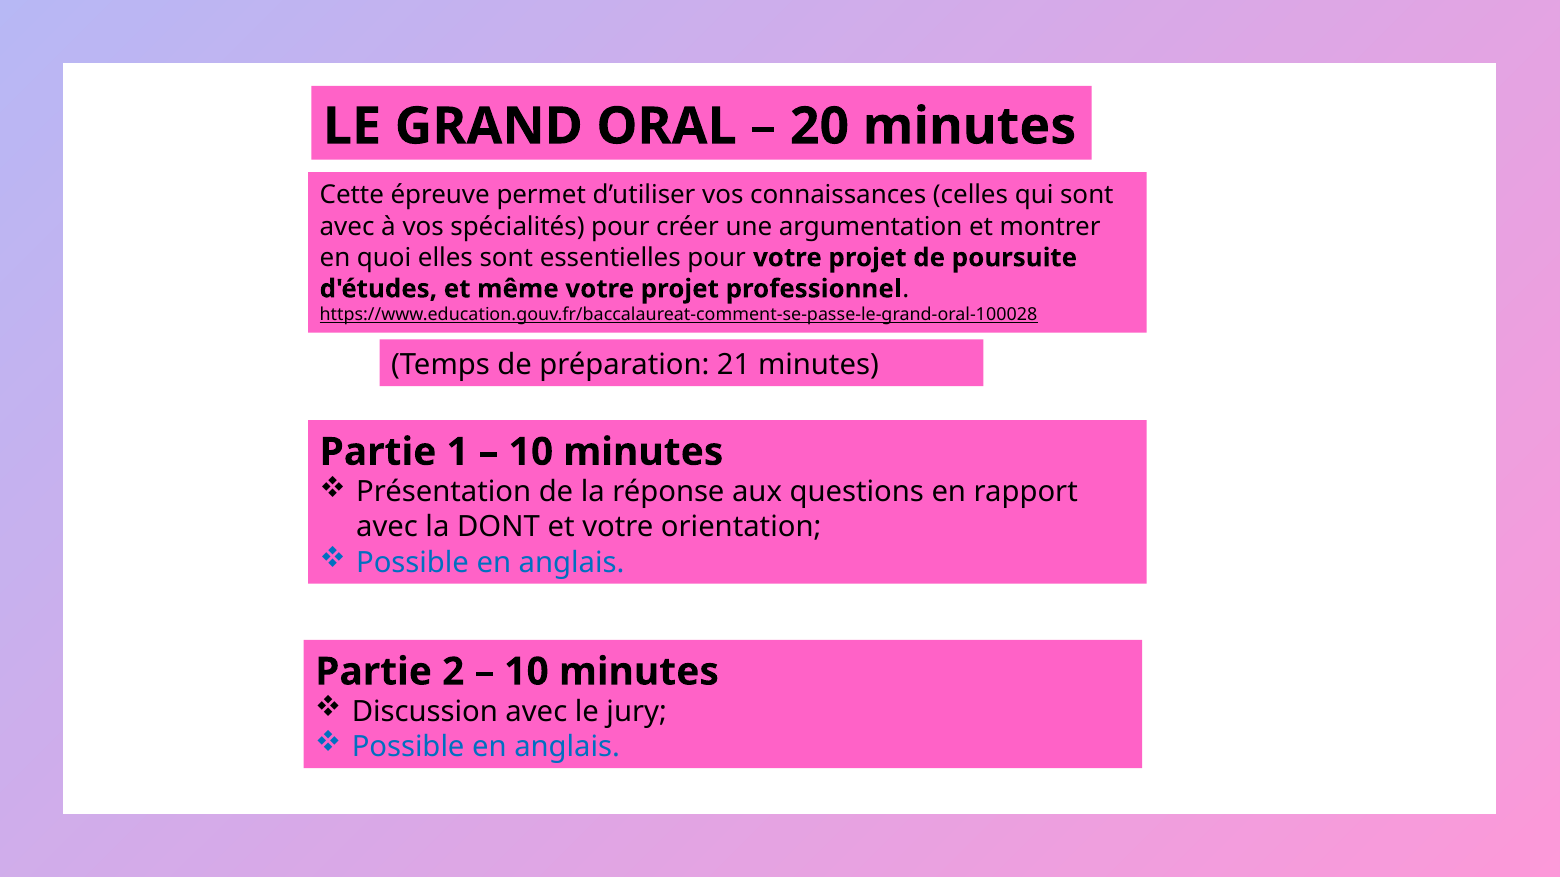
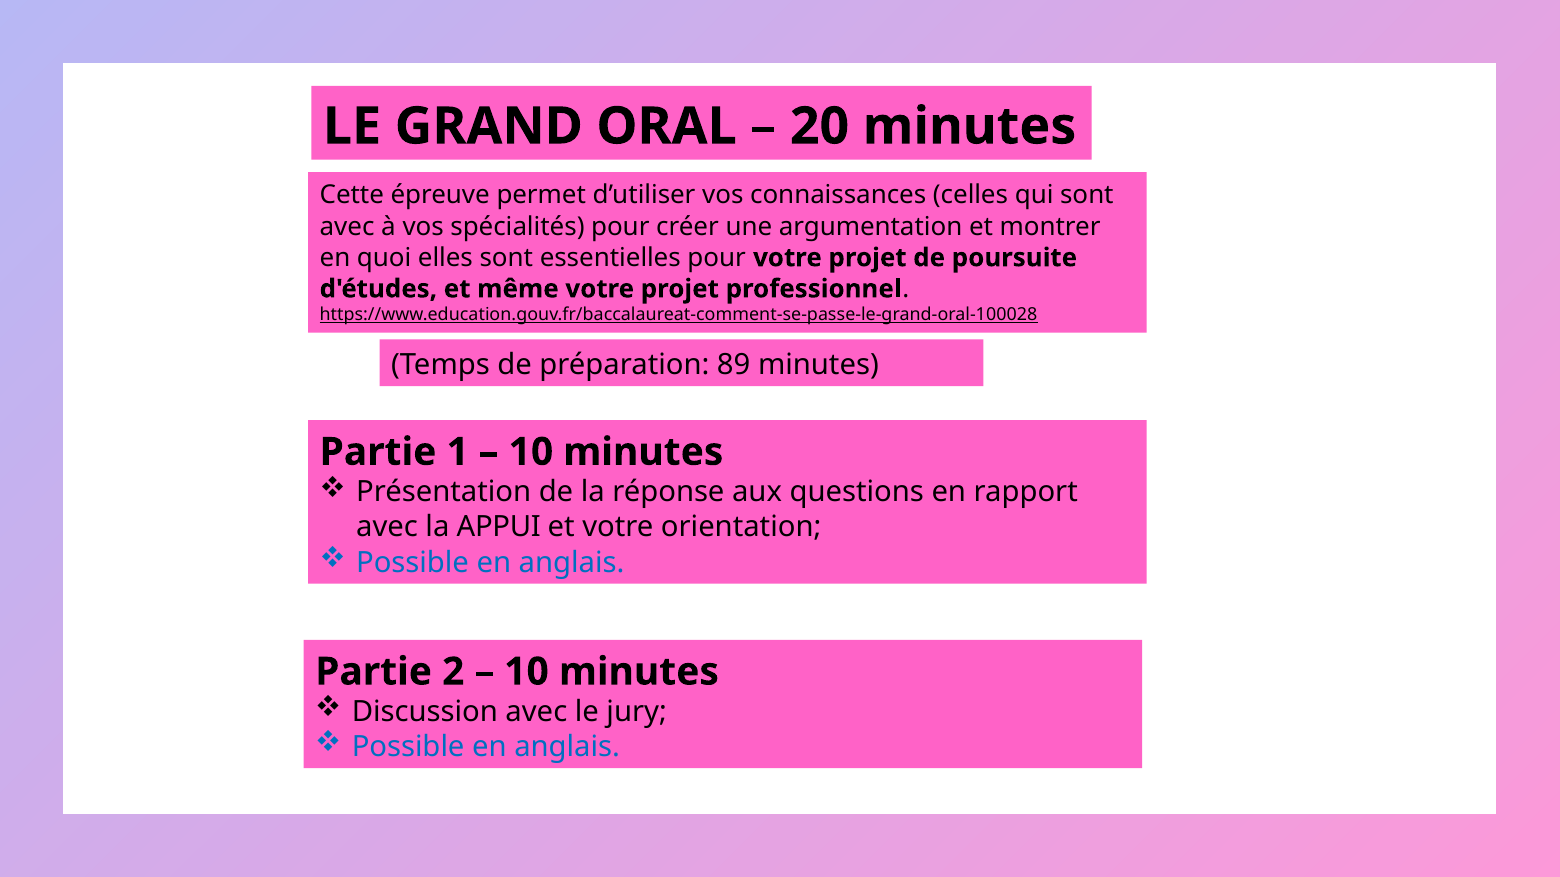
21: 21 -> 89 (734, 365)
DONT: DONT -> APPUI (499, 528)
